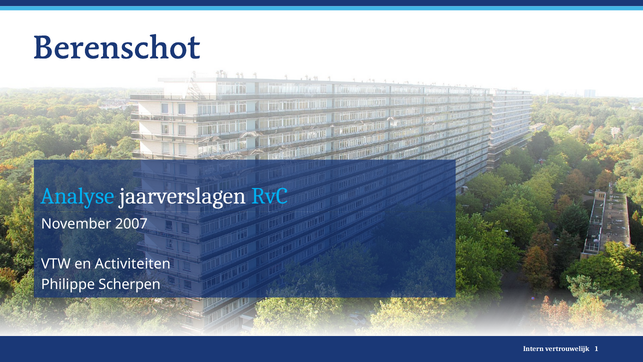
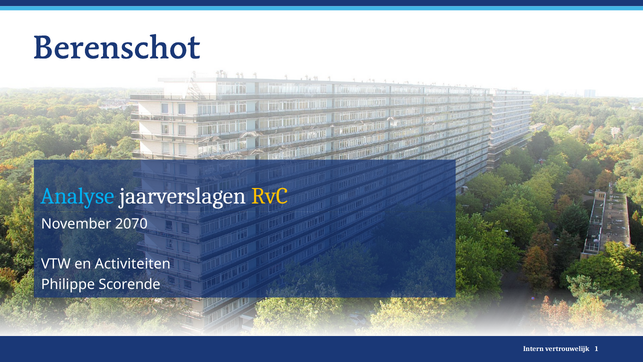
RvC colour: light blue -> yellow (270, 196)
2007: 2007 -> 2070 (131, 224)
Scherpen: Scherpen -> Scorende (130, 284)
